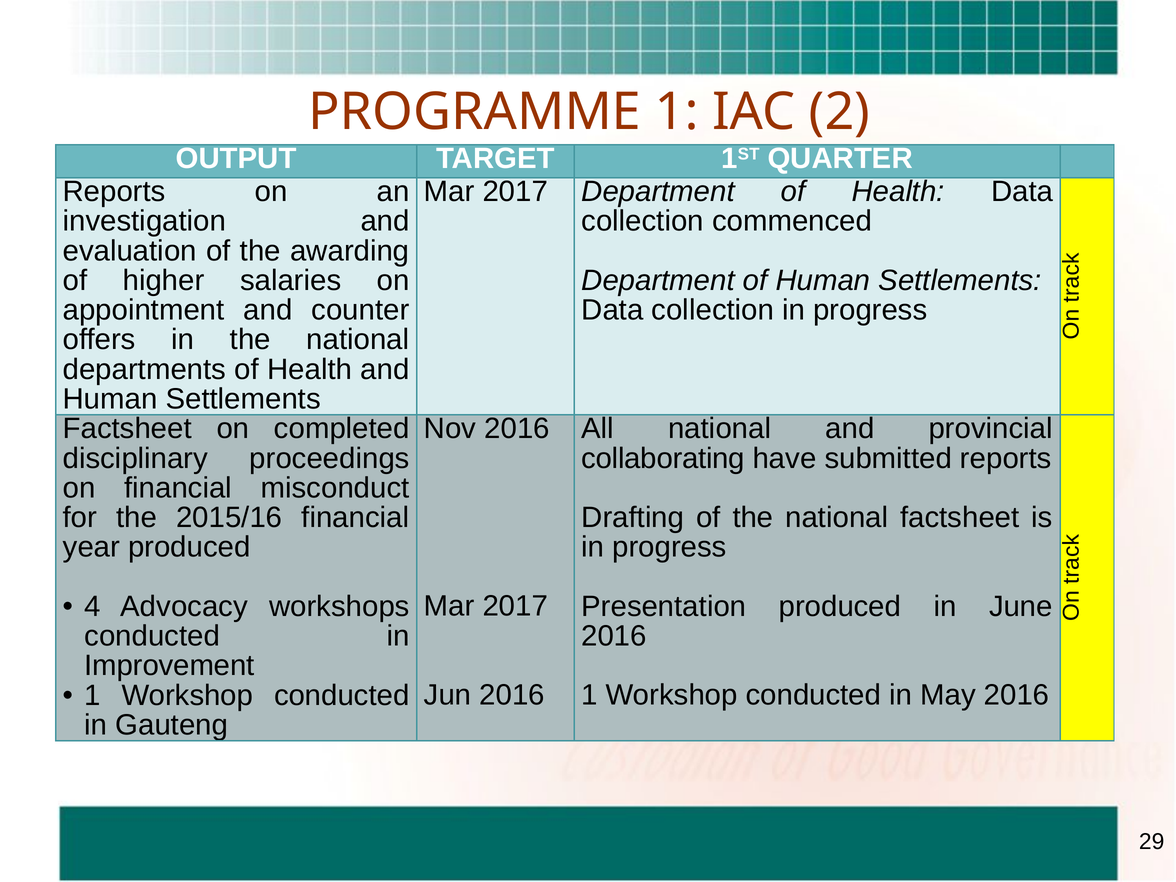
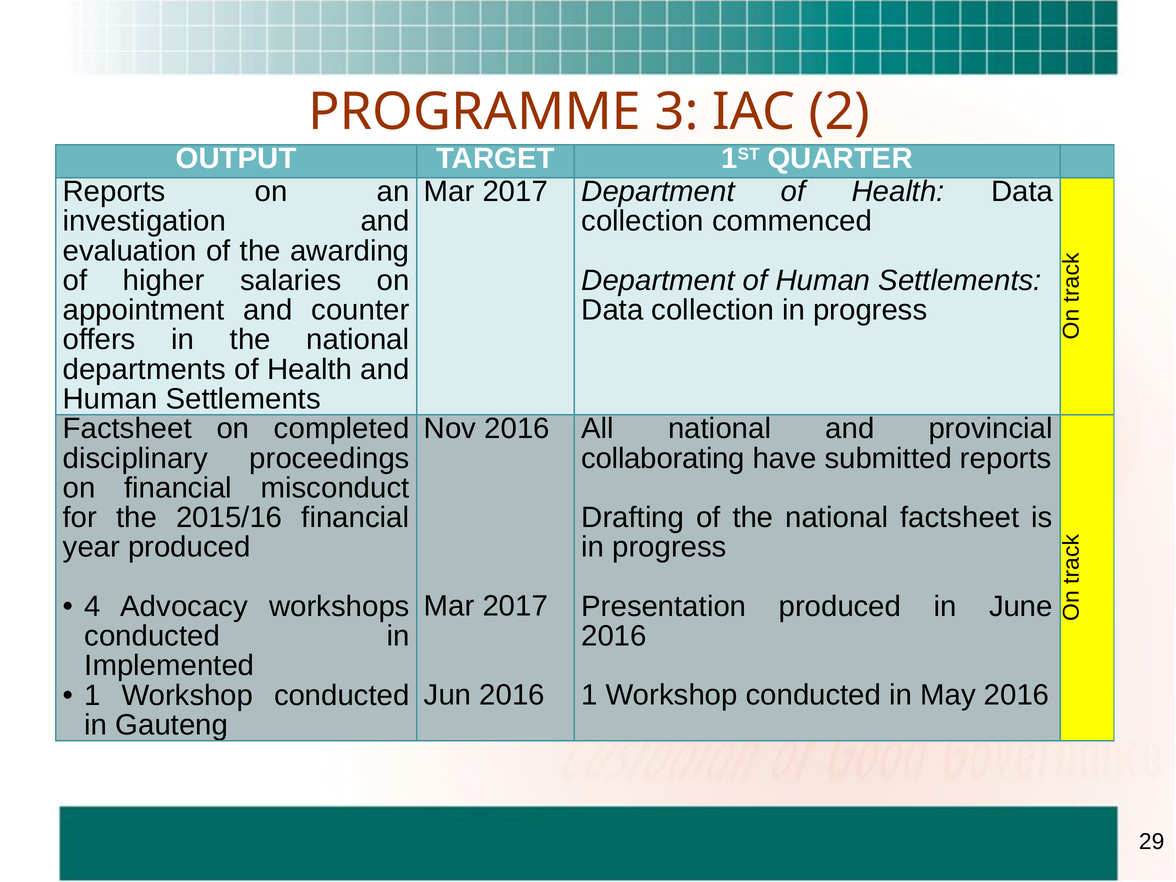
PROGRAMME 1: 1 -> 3 (677, 112)
Improvement: Improvement -> Implemented (169, 666)
